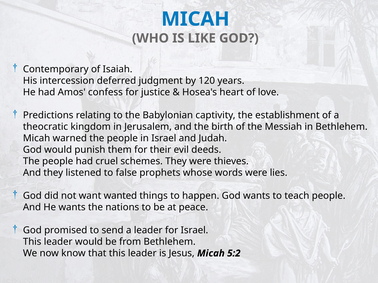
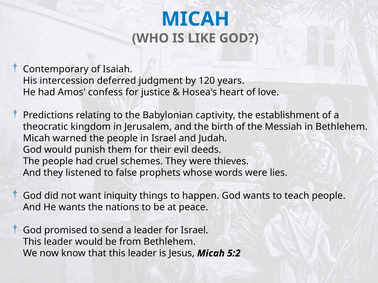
wanted: wanted -> iniquity (120, 196)
